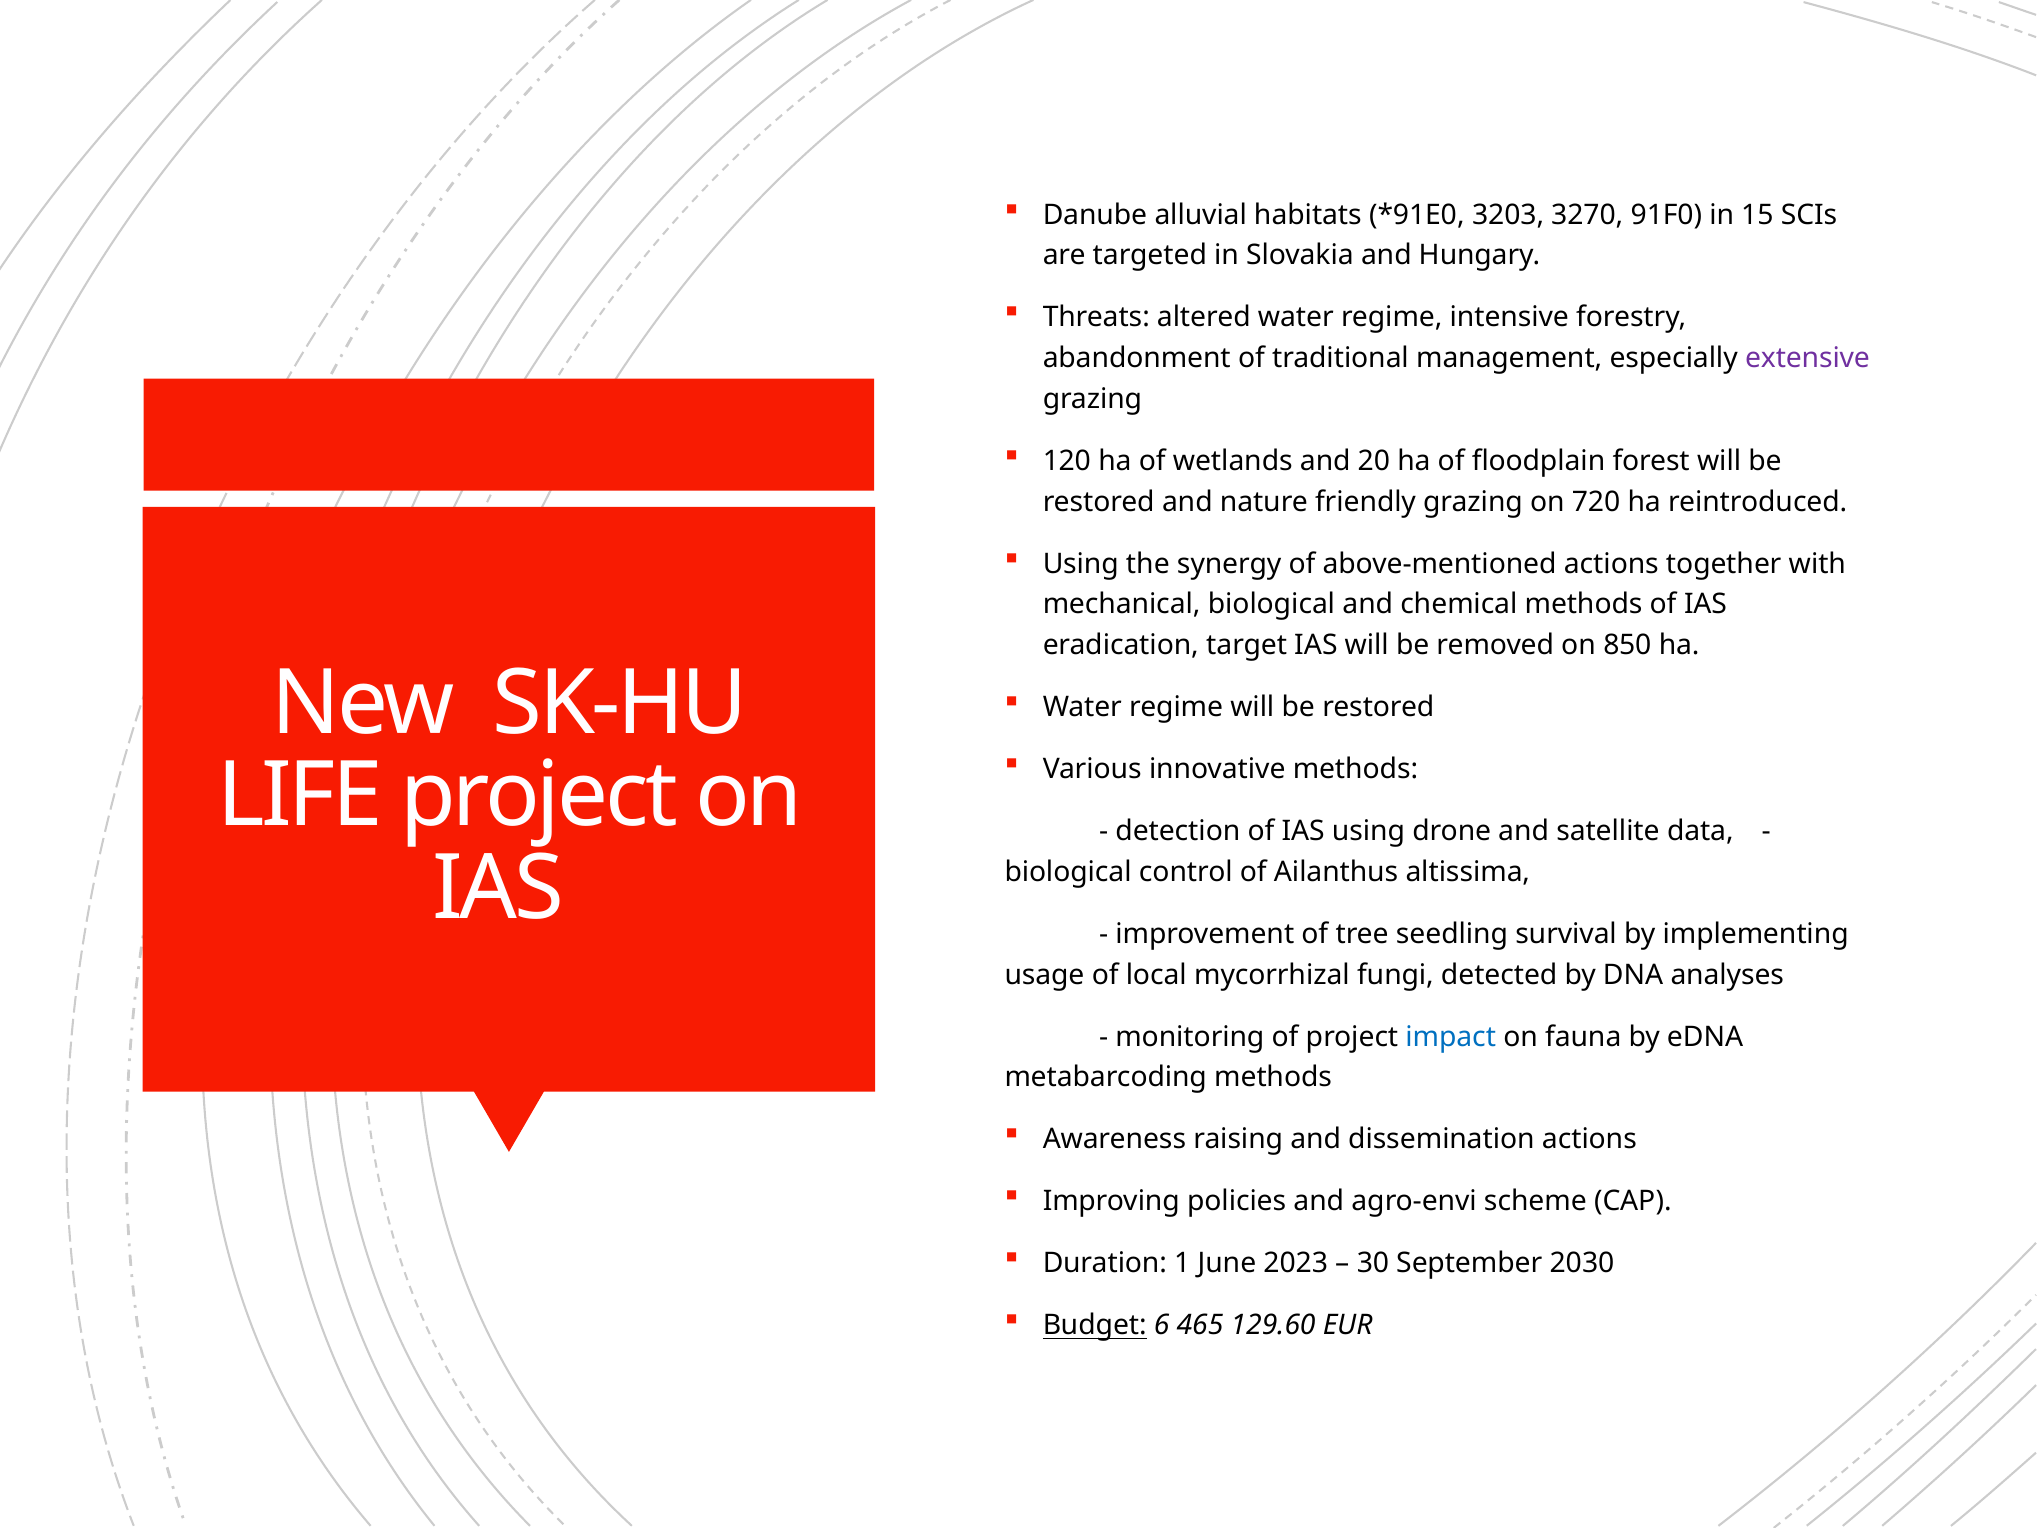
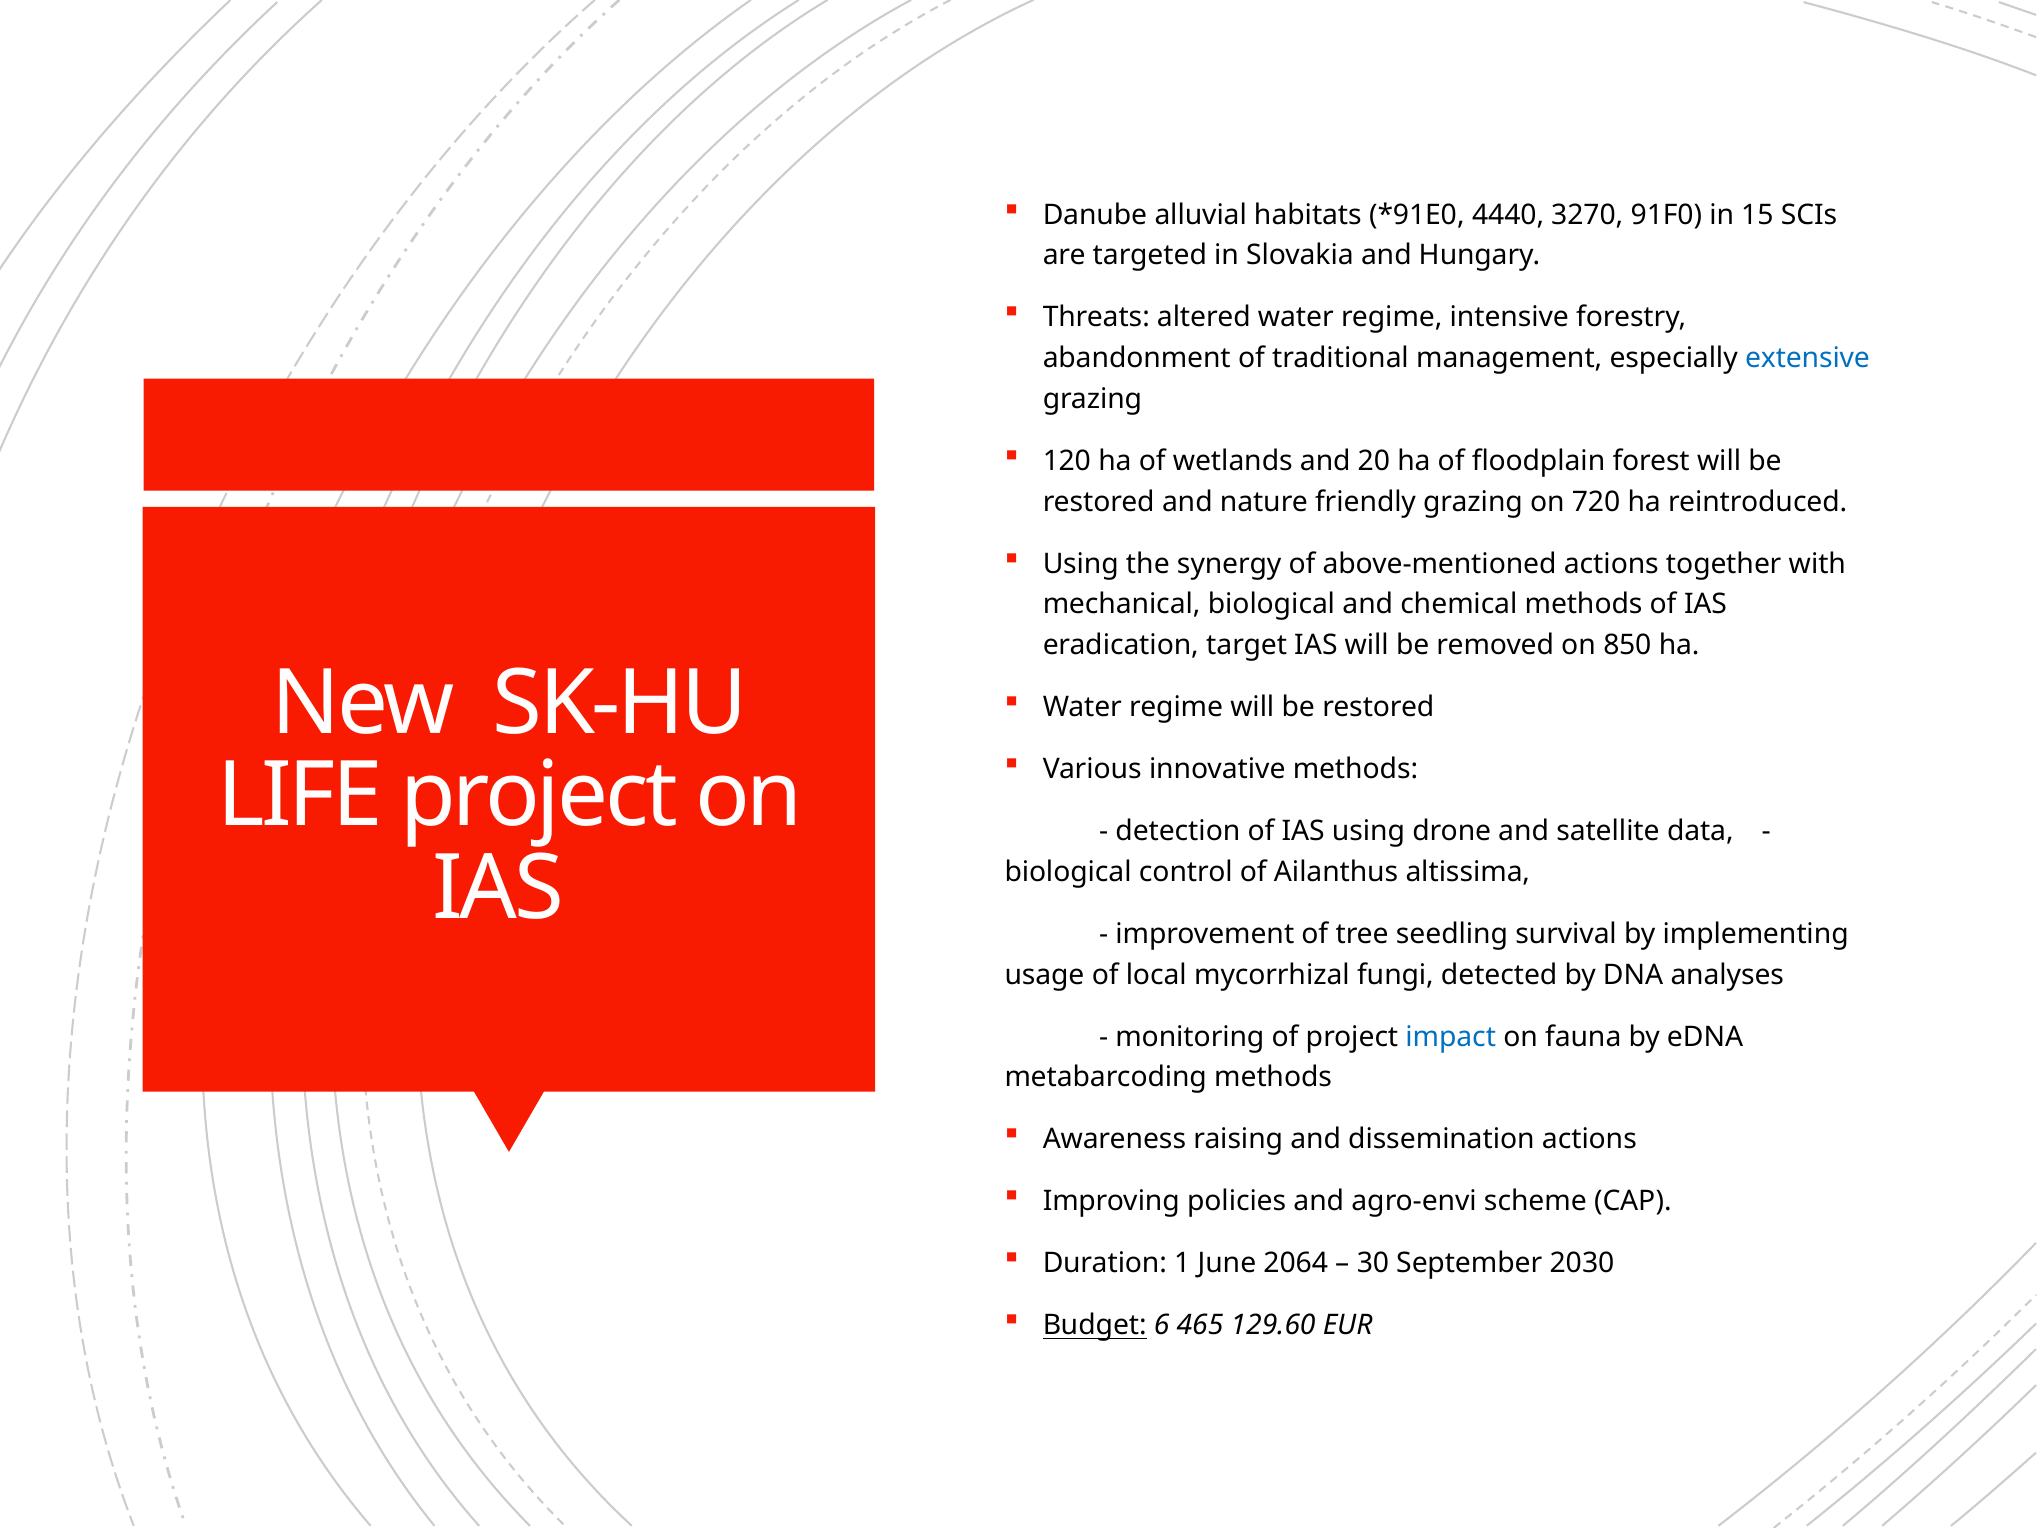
3203: 3203 -> 4440 (1508, 215)
extensive colour: purple -> blue (1808, 358)
2023: 2023 -> 2064 (1296, 1264)
